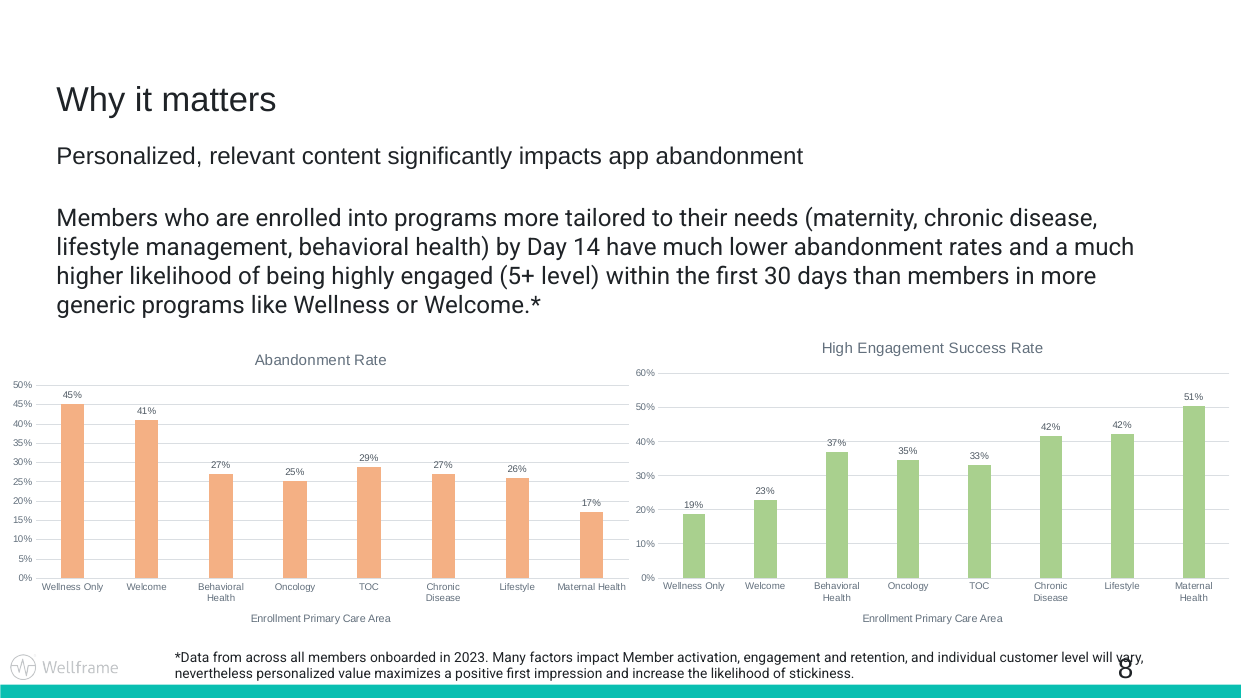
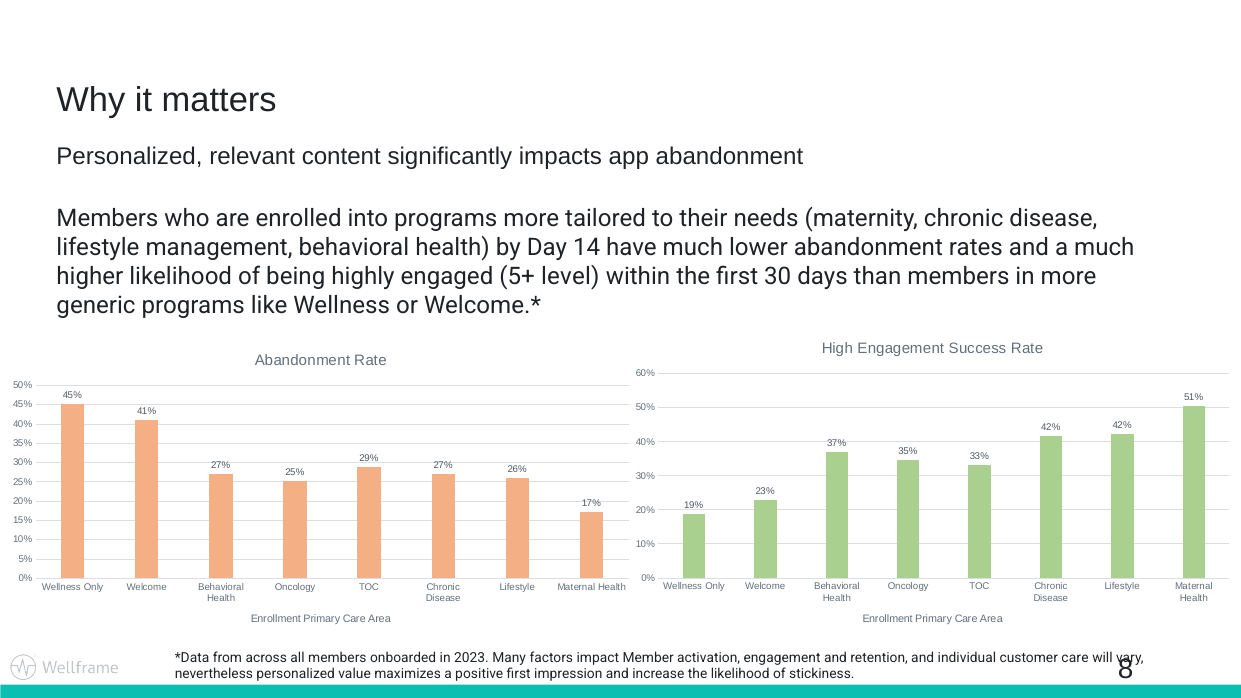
customer level: level -> care (1075, 658)
